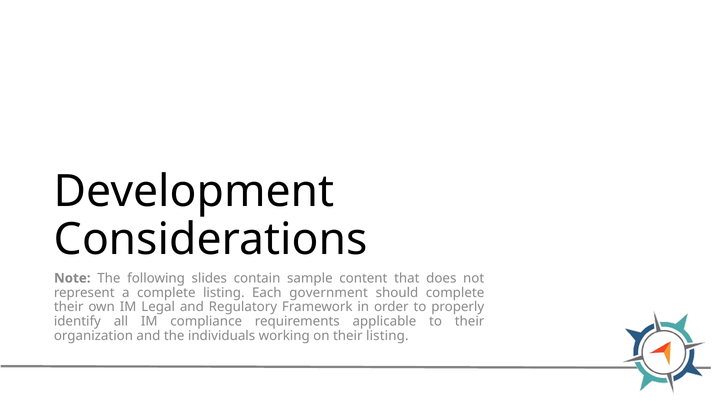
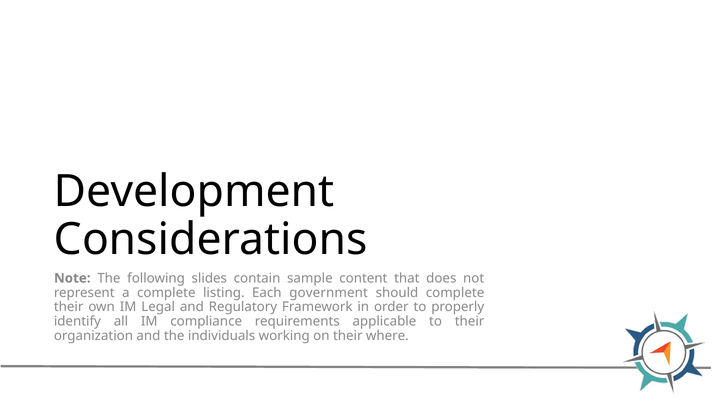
their listing: listing -> where (387, 336)
